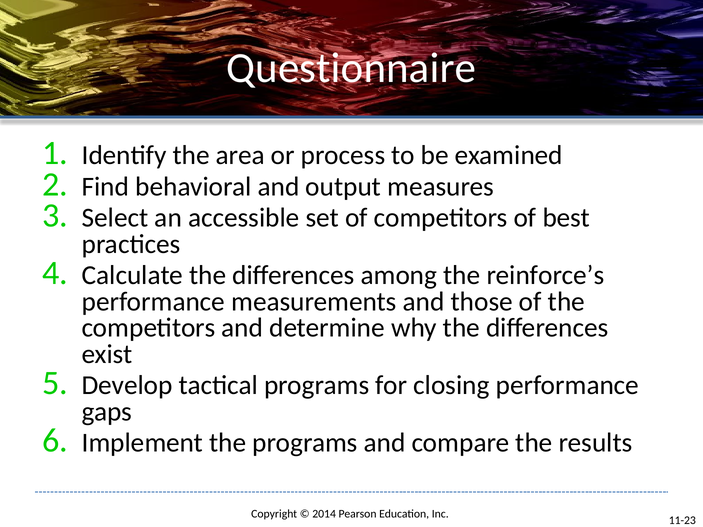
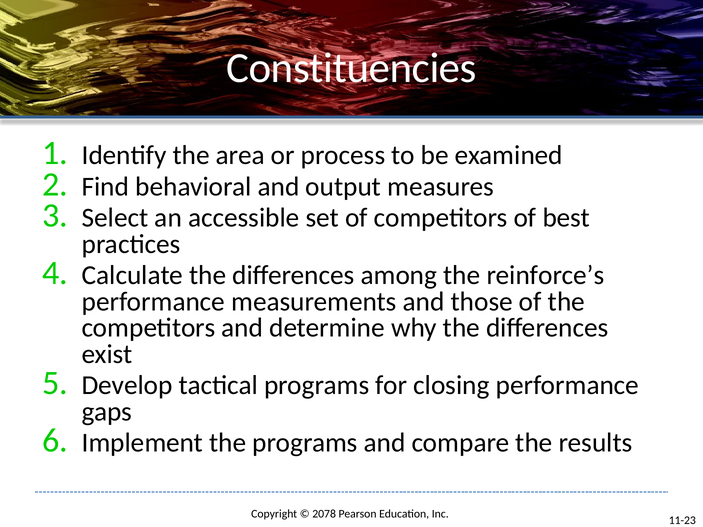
Questionnaire: Questionnaire -> Constituencies (351, 68)
2014: 2014 -> 2078 (324, 514)
